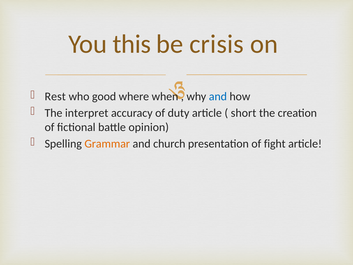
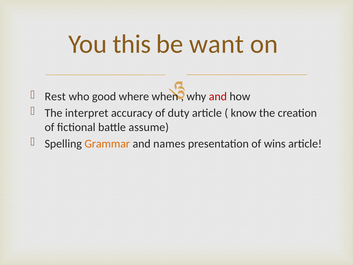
crisis: crisis -> want (217, 44)
and colour: blue -> red (218, 96)
short: short -> know (244, 113)
opinion: opinion -> assume (149, 127)
church: church -> names (169, 143)
fight: fight -> wins (275, 143)
